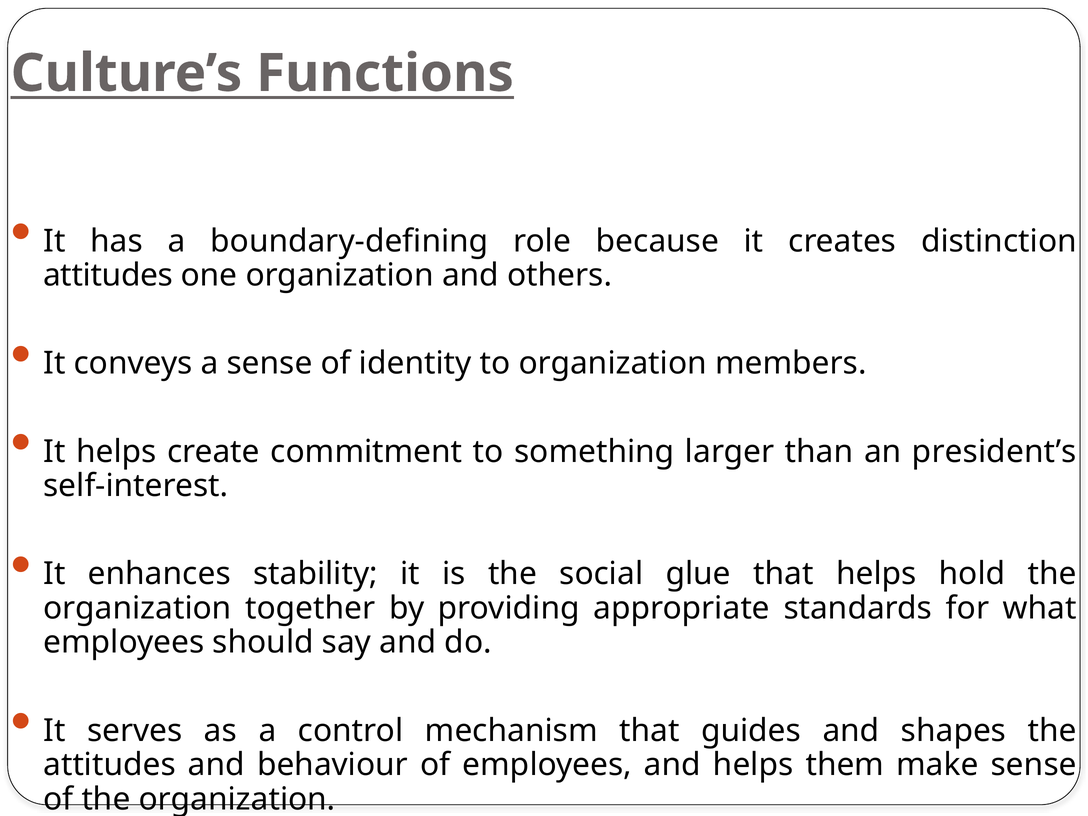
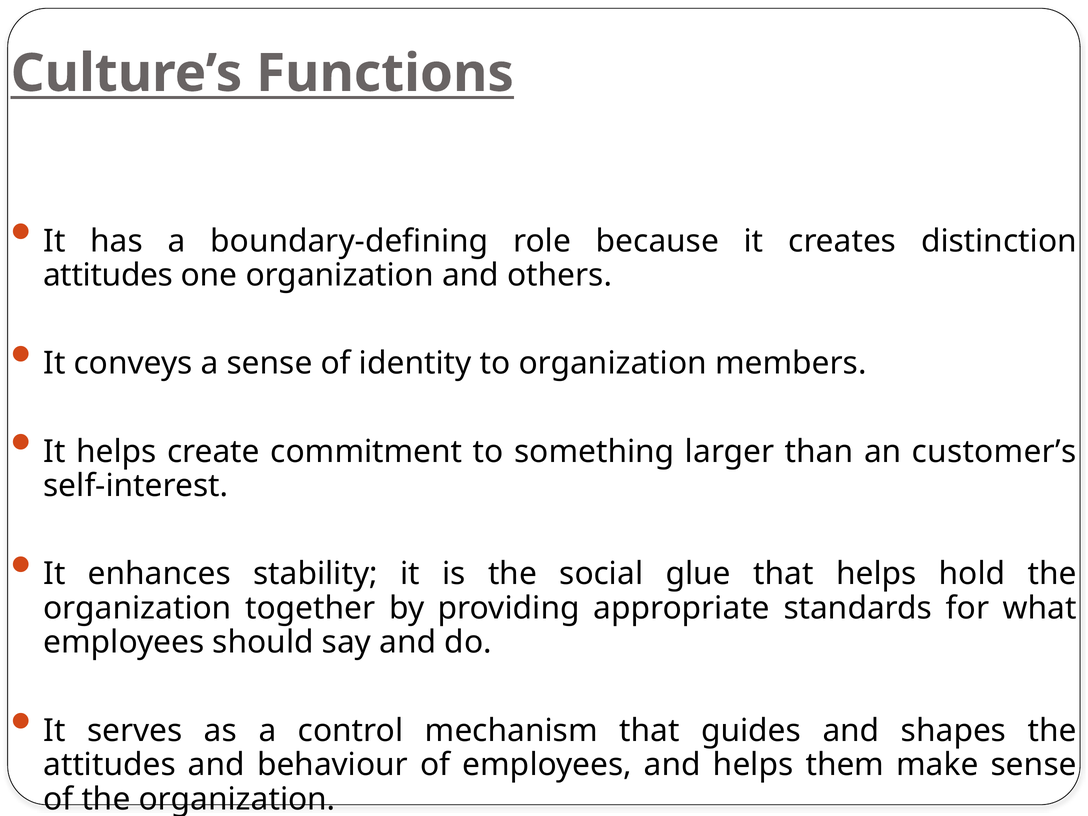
president’s: president’s -> customer’s (994, 452)
